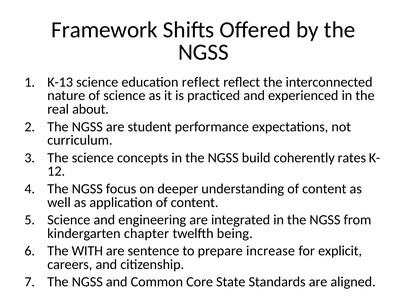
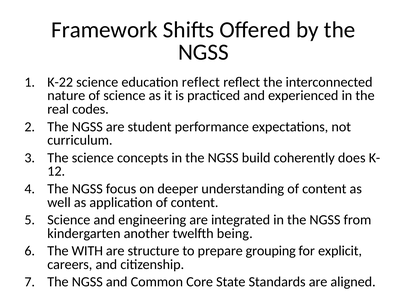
K-13: K-13 -> K-22 (60, 82)
about: about -> codes (90, 109)
rates: rates -> does (352, 158)
chapter: chapter -> another (147, 234)
sentence: sentence -> structure (153, 251)
increase: increase -> grouping (271, 251)
